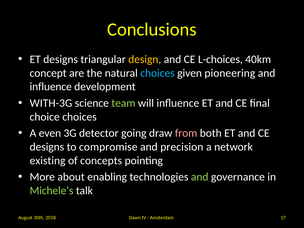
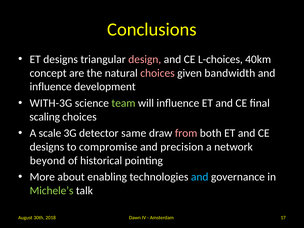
design colour: yellow -> pink (145, 59)
choices colour: light blue -> pink (157, 73)
pioneering: pioneering -> bandwidth (230, 73)
choice: choice -> scaling (45, 117)
even: even -> scale (50, 133)
going: going -> same (134, 133)
existing: existing -> beyond (48, 161)
concepts: concepts -> historical (101, 161)
and colour: light green -> light blue (200, 177)
